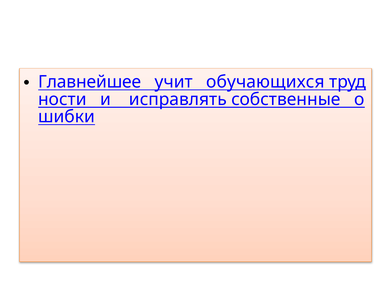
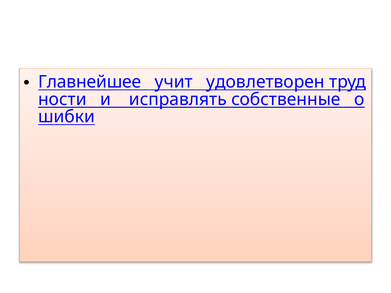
обучающихся: обучающихся -> удовлетворен (265, 82)
